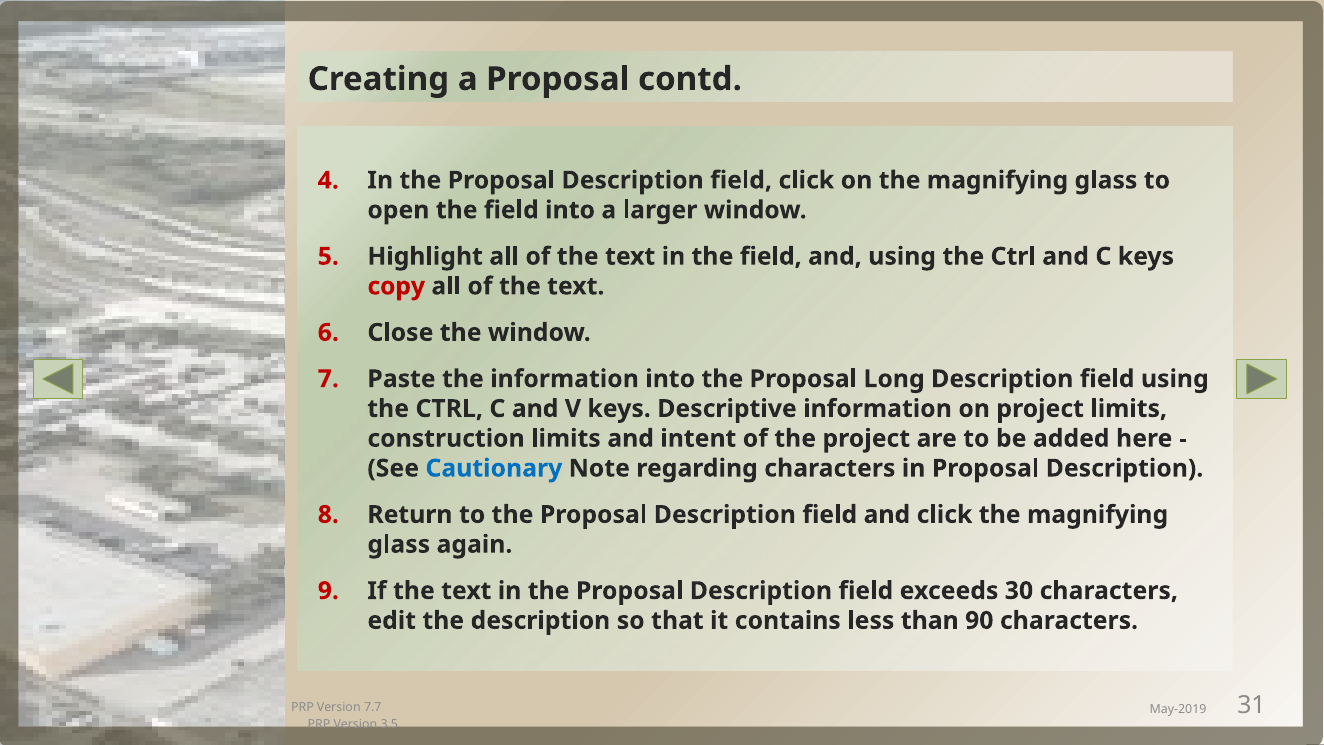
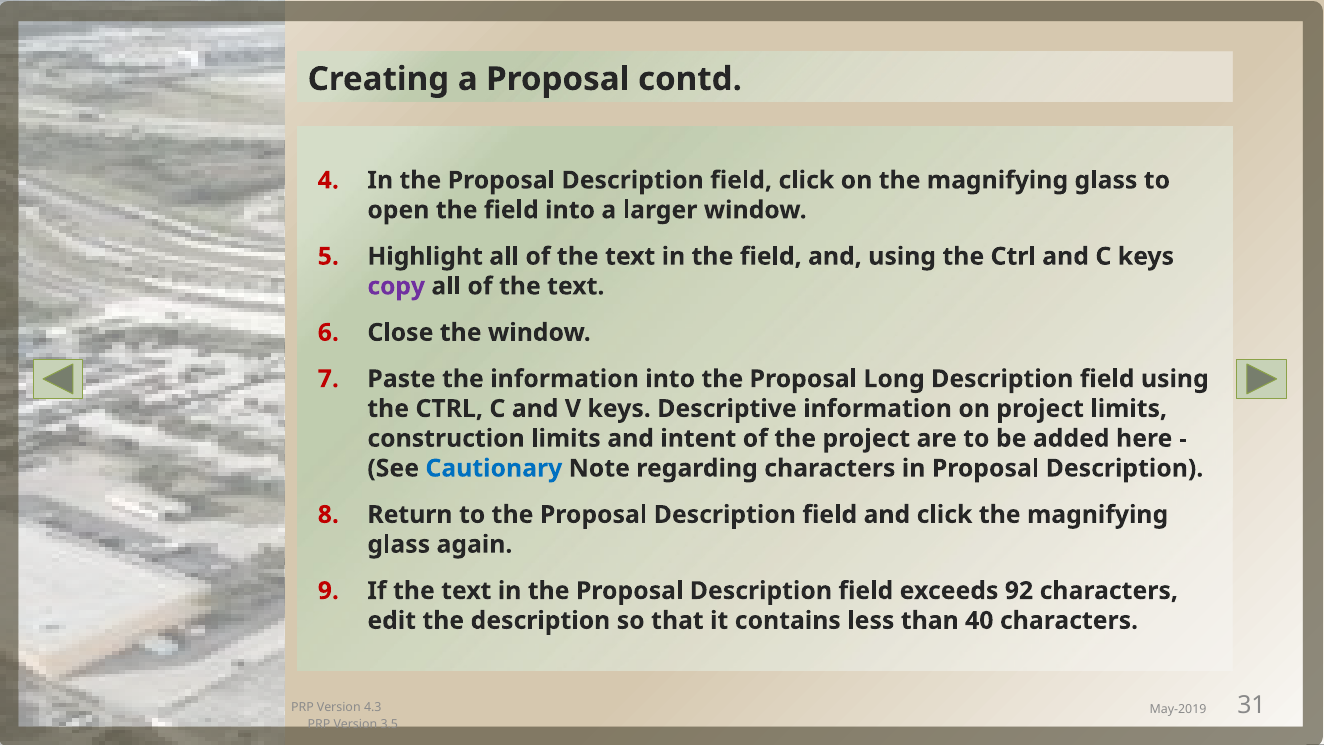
copy colour: red -> purple (396, 286)
30: 30 -> 92 (1019, 591)
90: 90 -> 40 (979, 620)
7.7: 7.7 -> 4.3 (373, 707)
